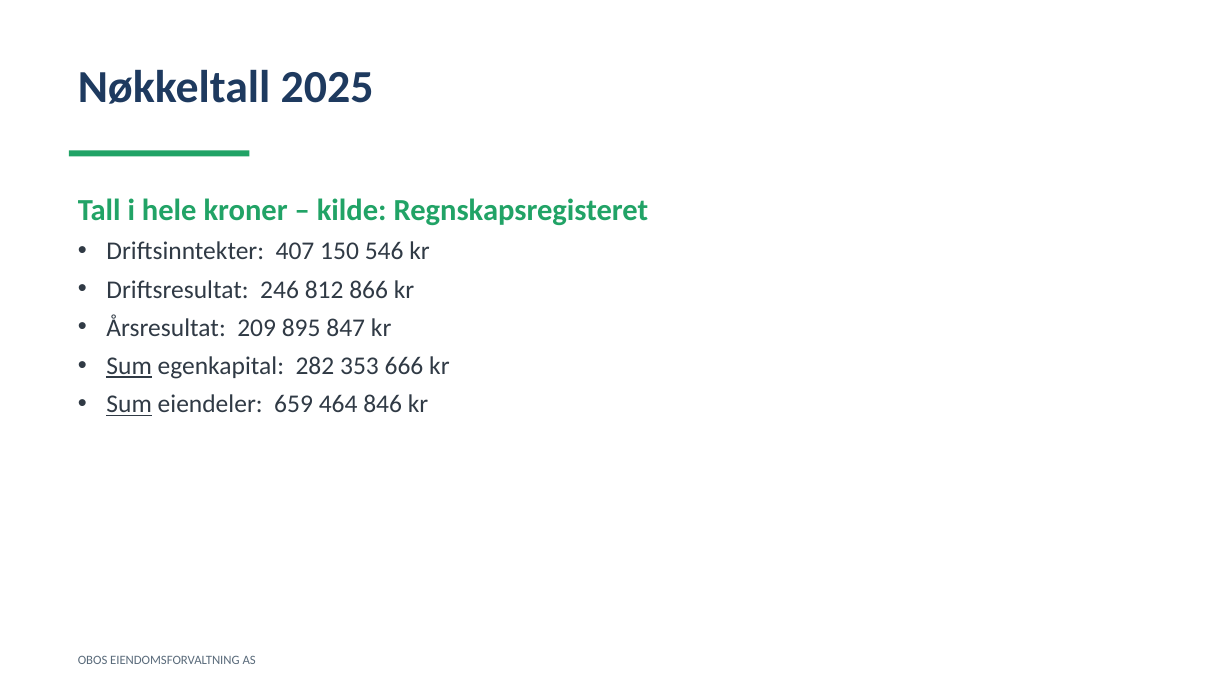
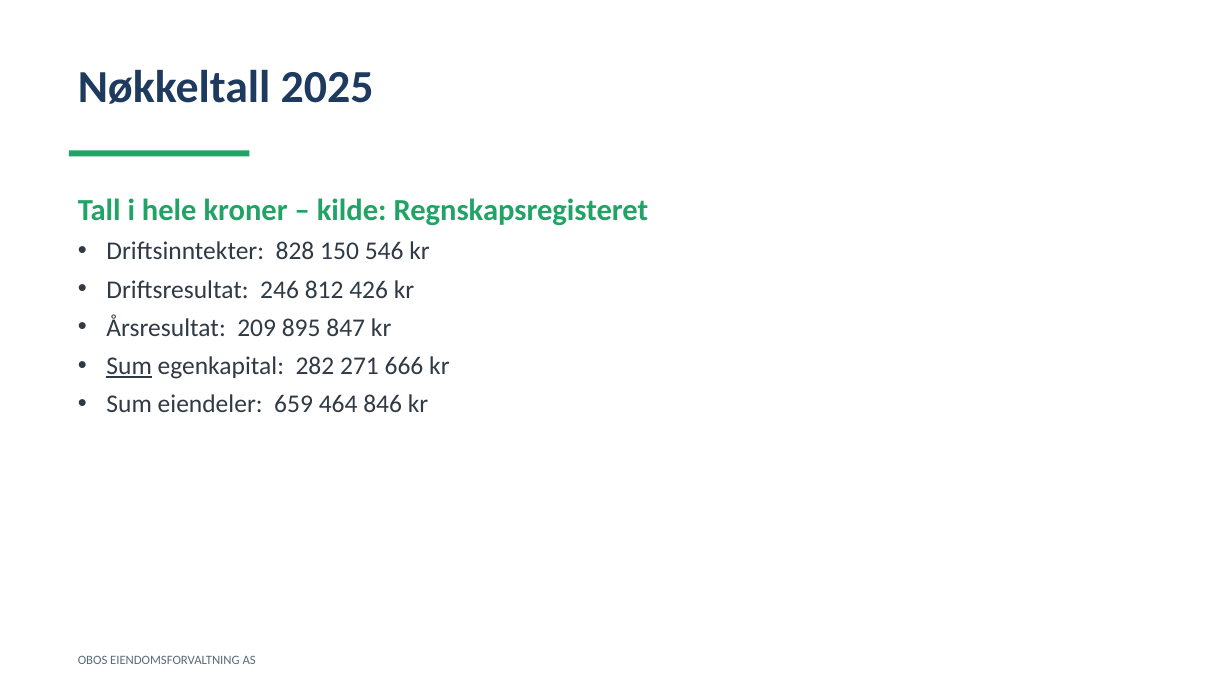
407: 407 -> 828 (295, 251)
866: 866 -> 426 (369, 290)
353: 353 -> 271 (359, 366)
Sum underline: present -> none (129, 404)
